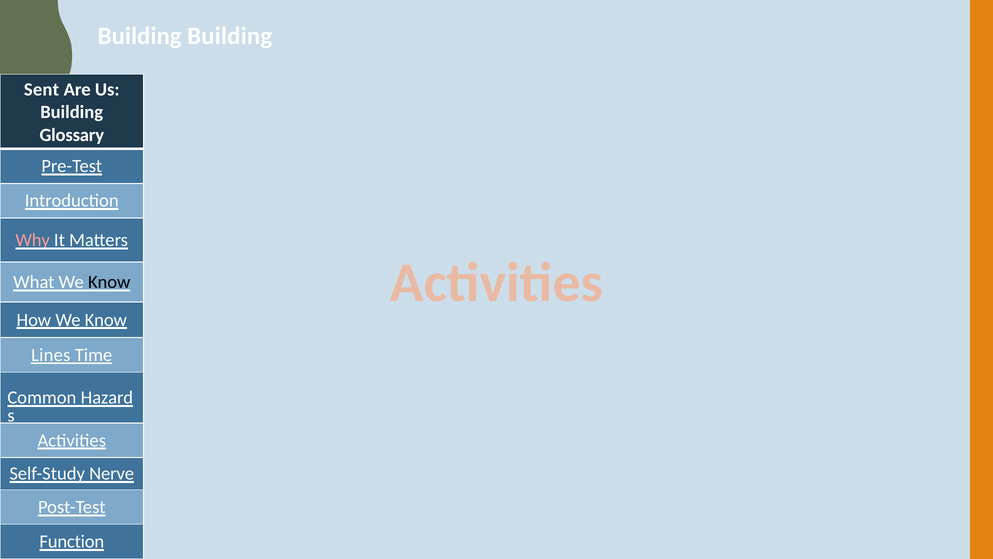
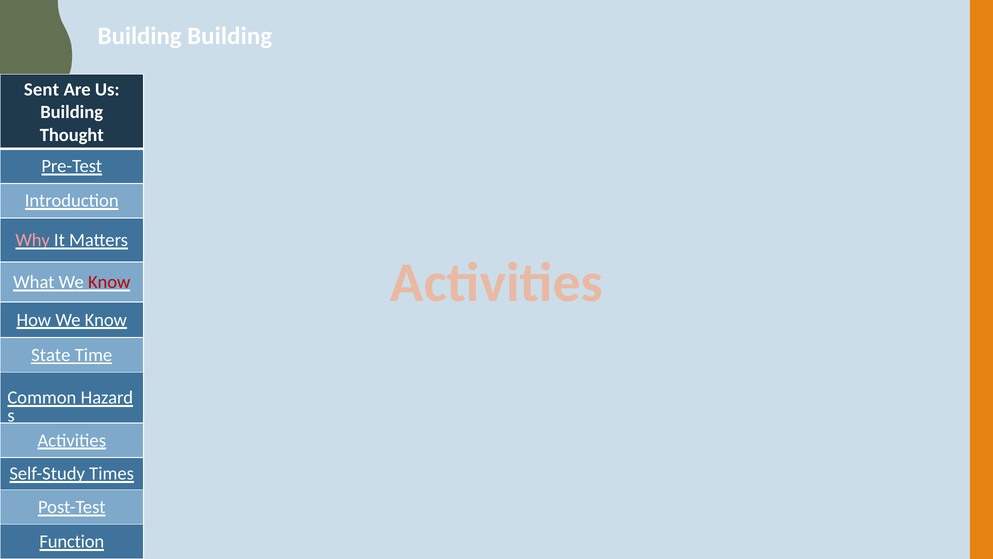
Glossary: Glossary -> Thought (72, 135)
Know colour: black -> red (109, 282)
Lines: Lines -> State (51, 355)
Nerve: Nerve -> Times (112, 473)
